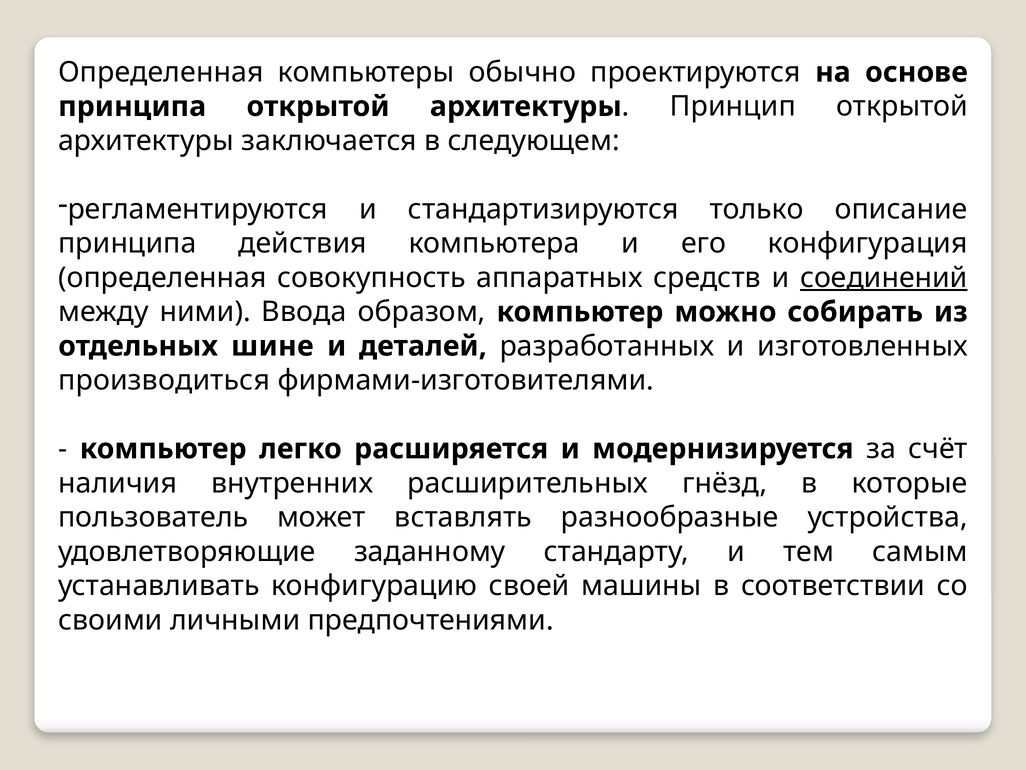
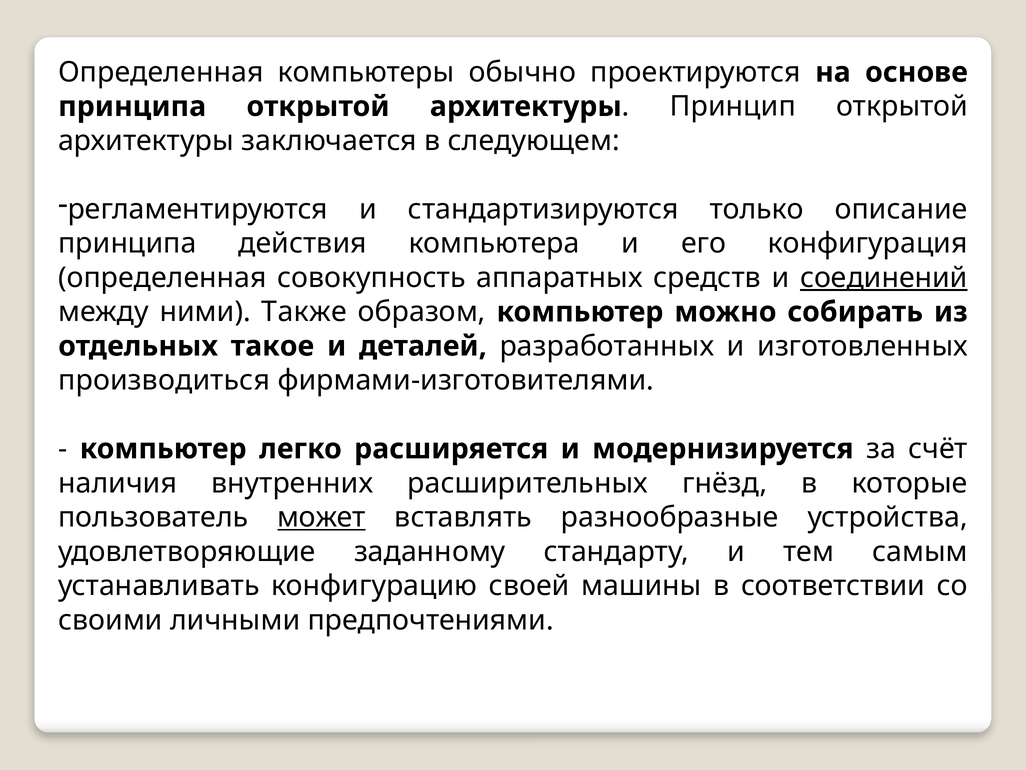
Ввода: Ввода -> Также (304, 312)
шине: шине -> такое (272, 346)
может underline: none -> present (321, 517)
